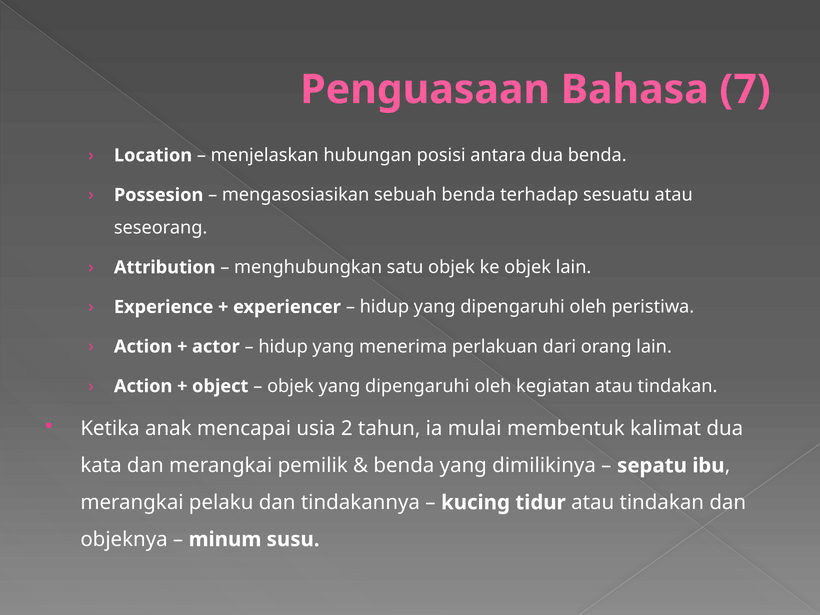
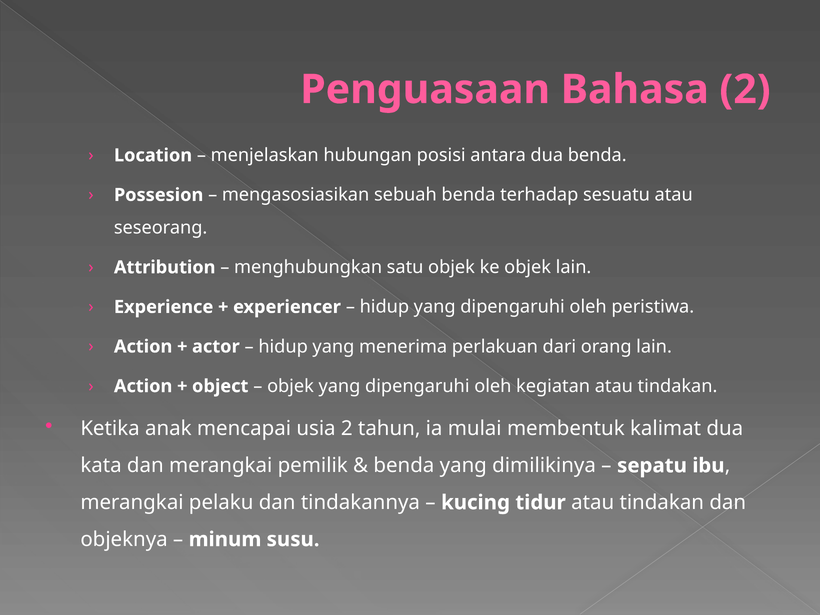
Bahasa 7: 7 -> 2 (745, 90)
